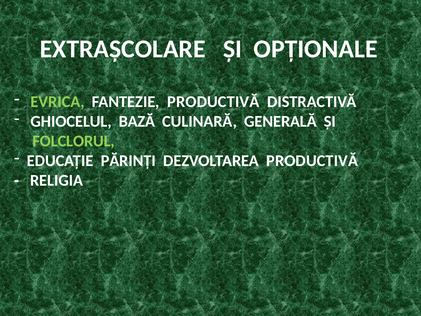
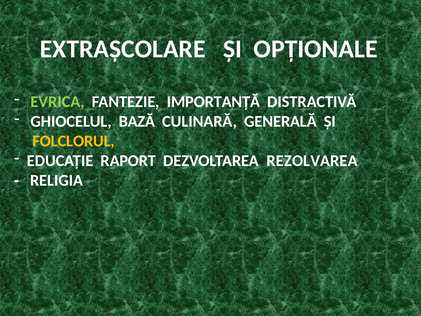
FANTEZIE PRODUCTIVĂ: PRODUCTIVĂ -> IMPORTANŢĂ (213, 102)
FOLCLORUL colour: light green -> yellow (74, 141)
PĂRINŢI: PĂRINŢI -> RAPORT (128, 161)
DEZVOLTAREA PRODUCTIVĂ: PRODUCTIVĂ -> REZOLVAREA (312, 161)
